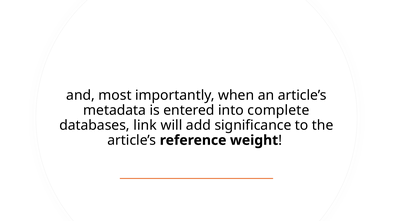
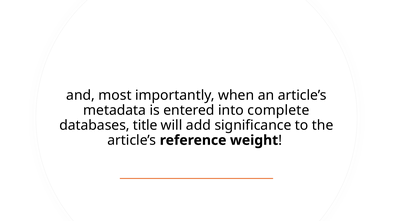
link: link -> title (145, 125)
